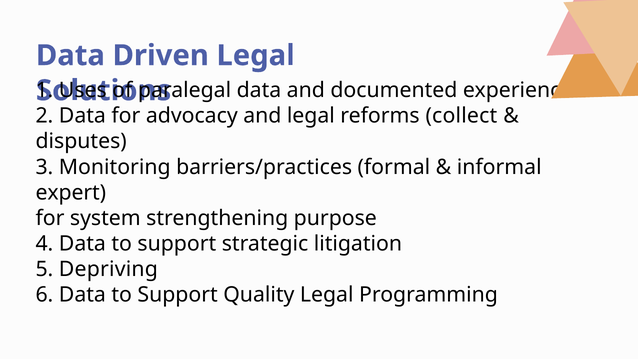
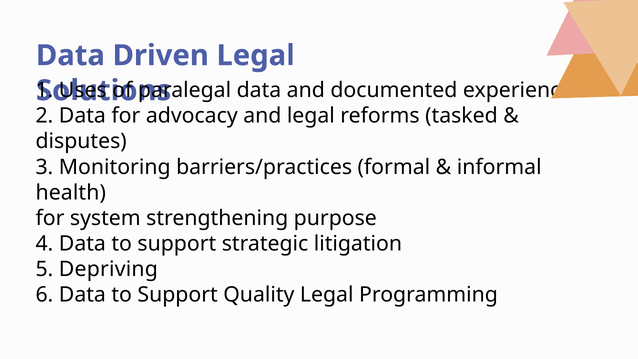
collect: collect -> tasked (462, 116)
expert: expert -> health (71, 192)
